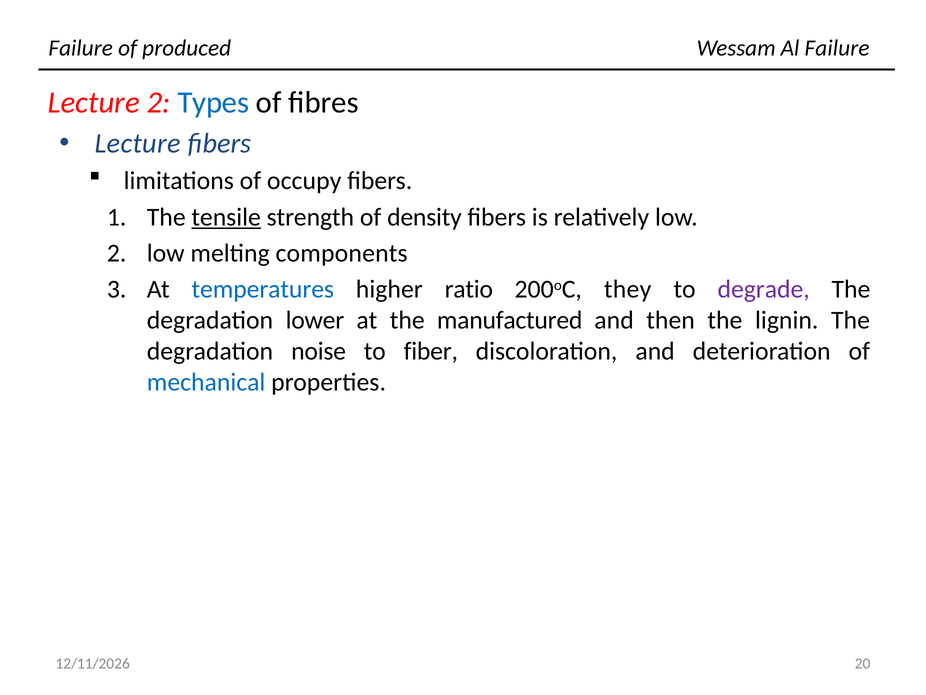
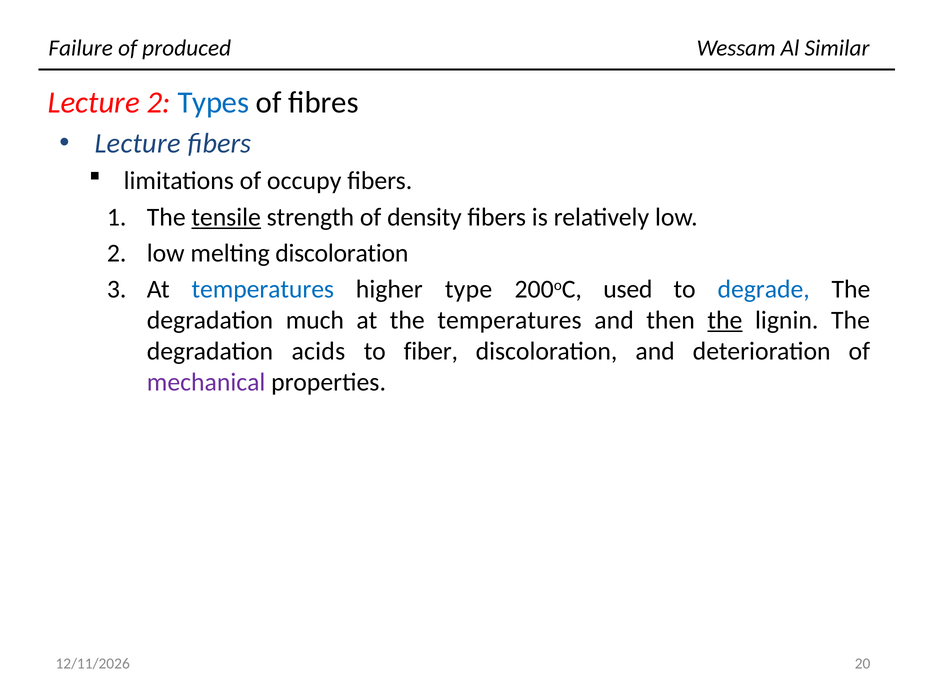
Al Failure: Failure -> Similar (837, 48)
melting components: components -> discoloration (342, 253)
ratio: ratio -> type (469, 289)
they: they -> used (628, 289)
degrade colour: purple -> blue (764, 289)
lower: lower -> much (315, 320)
the manufactured: manufactured -> temperatures (510, 320)
the underline: none -> present (725, 320)
noise: noise -> acids (318, 351)
mechanical colour: blue -> purple (206, 382)
